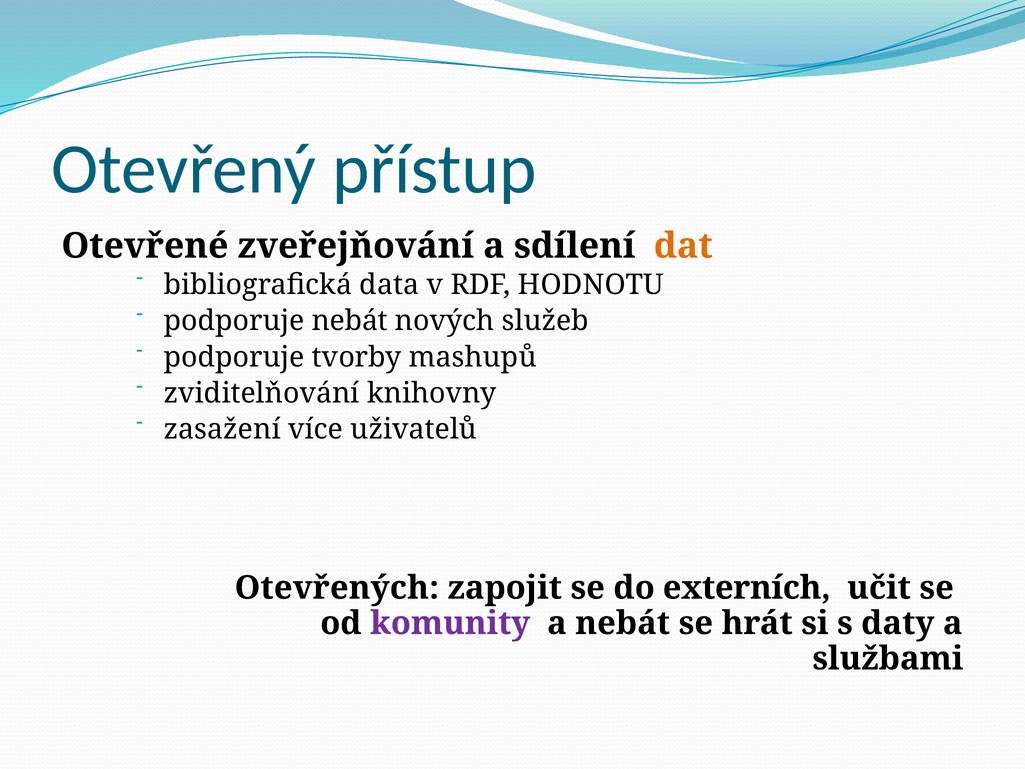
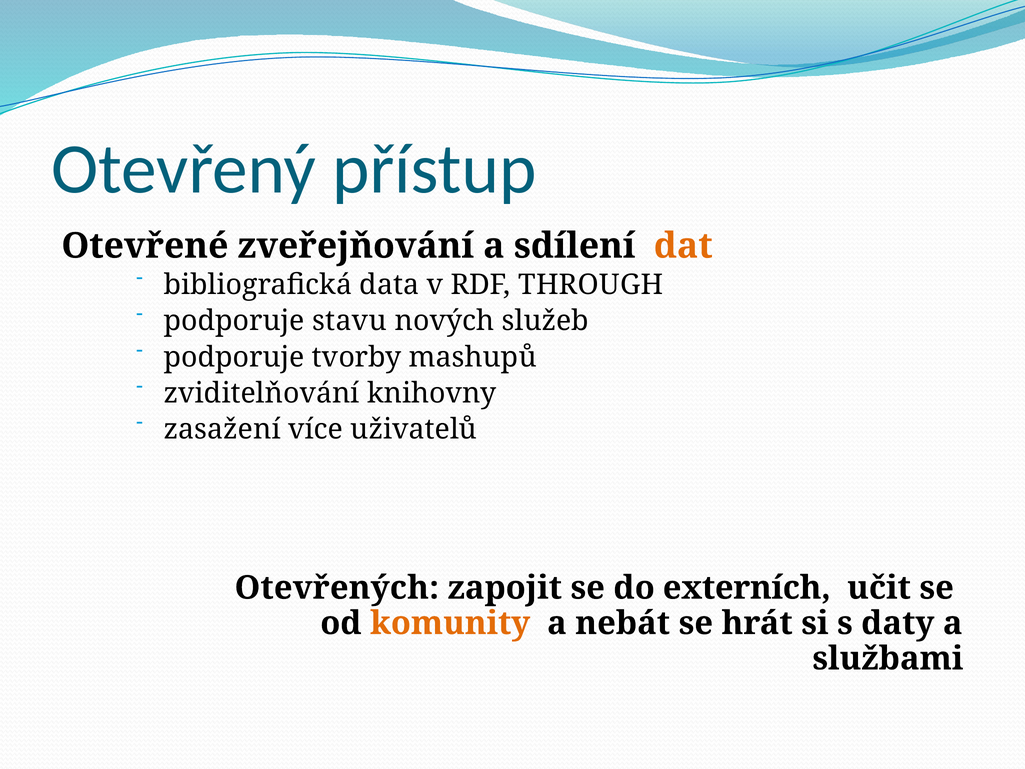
HODNOTU: HODNOTU -> THROUGH (591, 285)
podporuje nebát: nebát -> stavu (350, 321)
komunity colour: purple -> orange (450, 623)
